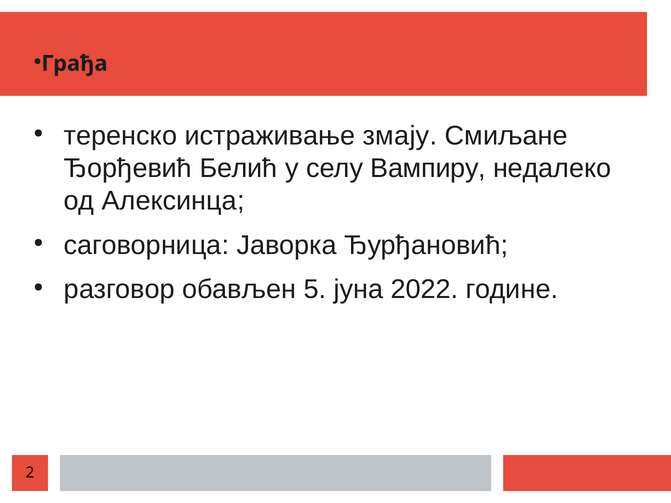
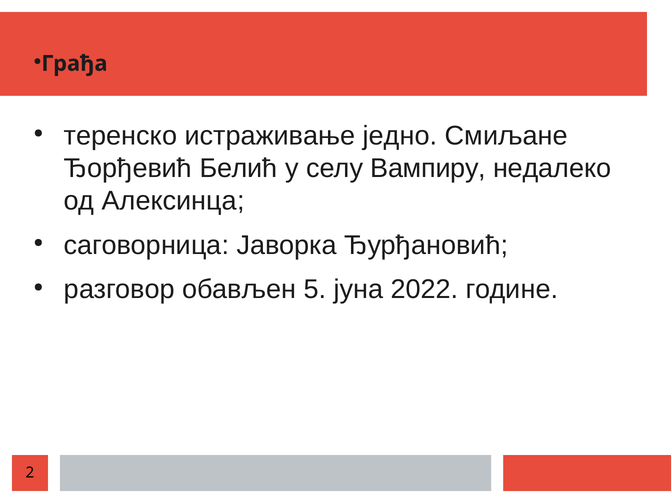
змају: змају -> једно (400, 136)
